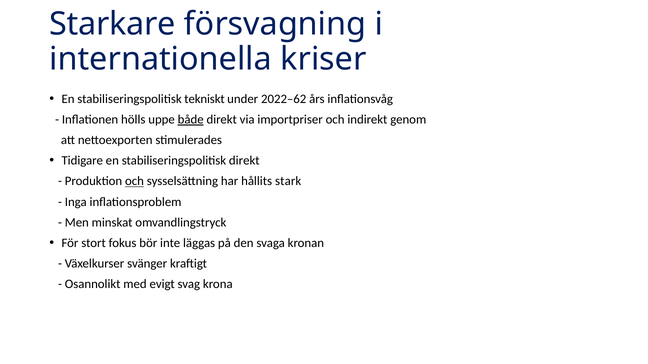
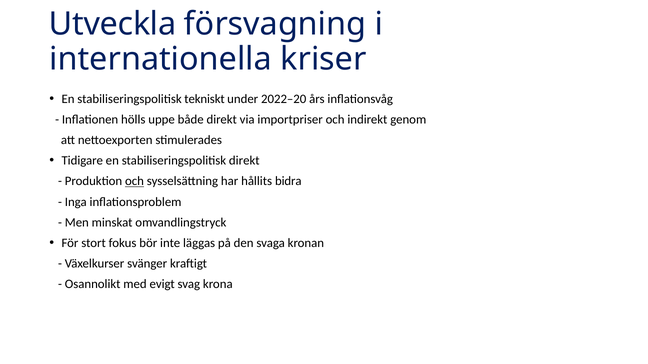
Starkare: Starkare -> Utveckla (113, 24)
2022–62: 2022–62 -> 2022–20 (284, 99)
både underline: present -> none (191, 120)
stark: stark -> bidra (288, 182)
